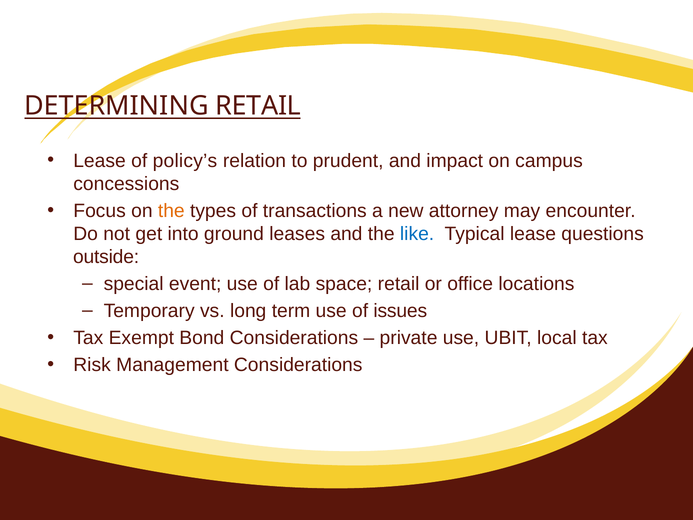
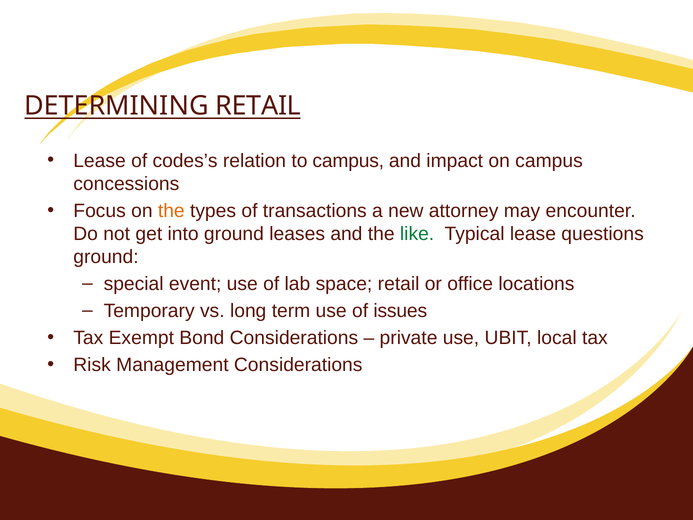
policy’s: policy’s -> codes’s (185, 161)
to prudent: prudent -> campus (348, 161)
like colour: blue -> green (417, 234)
outside: outside -> ground (106, 257)
